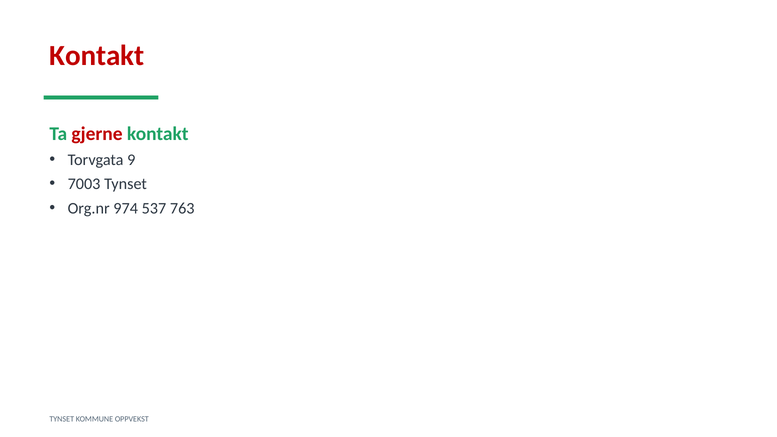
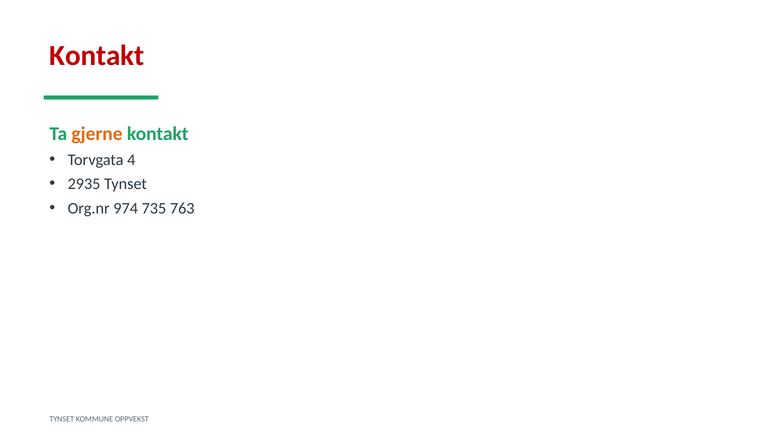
gjerne colour: red -> orange (97, 134)
9: 9 -> 4 (131, 160)
7003: 7003 -> 2935 (84, 184)
537: 537 -> 735 (154, 208)
